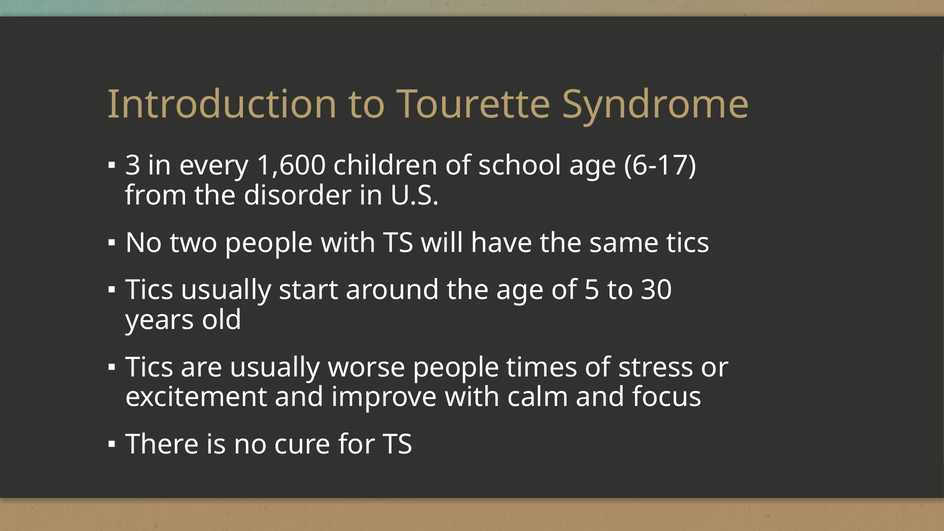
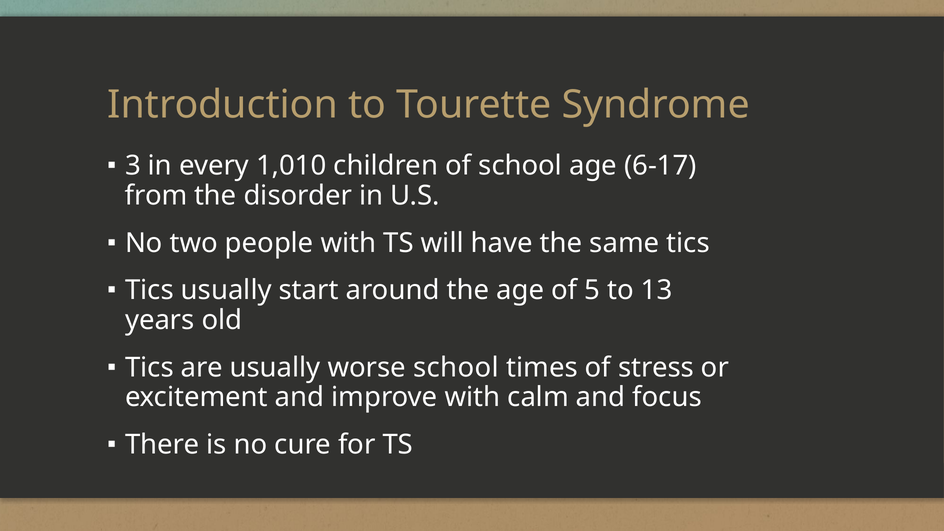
1,600: 1,600 -> 1,010 (291, 166)
30: 30 -> 13 (657, 290)
worse people: people -> school (456, 368)
